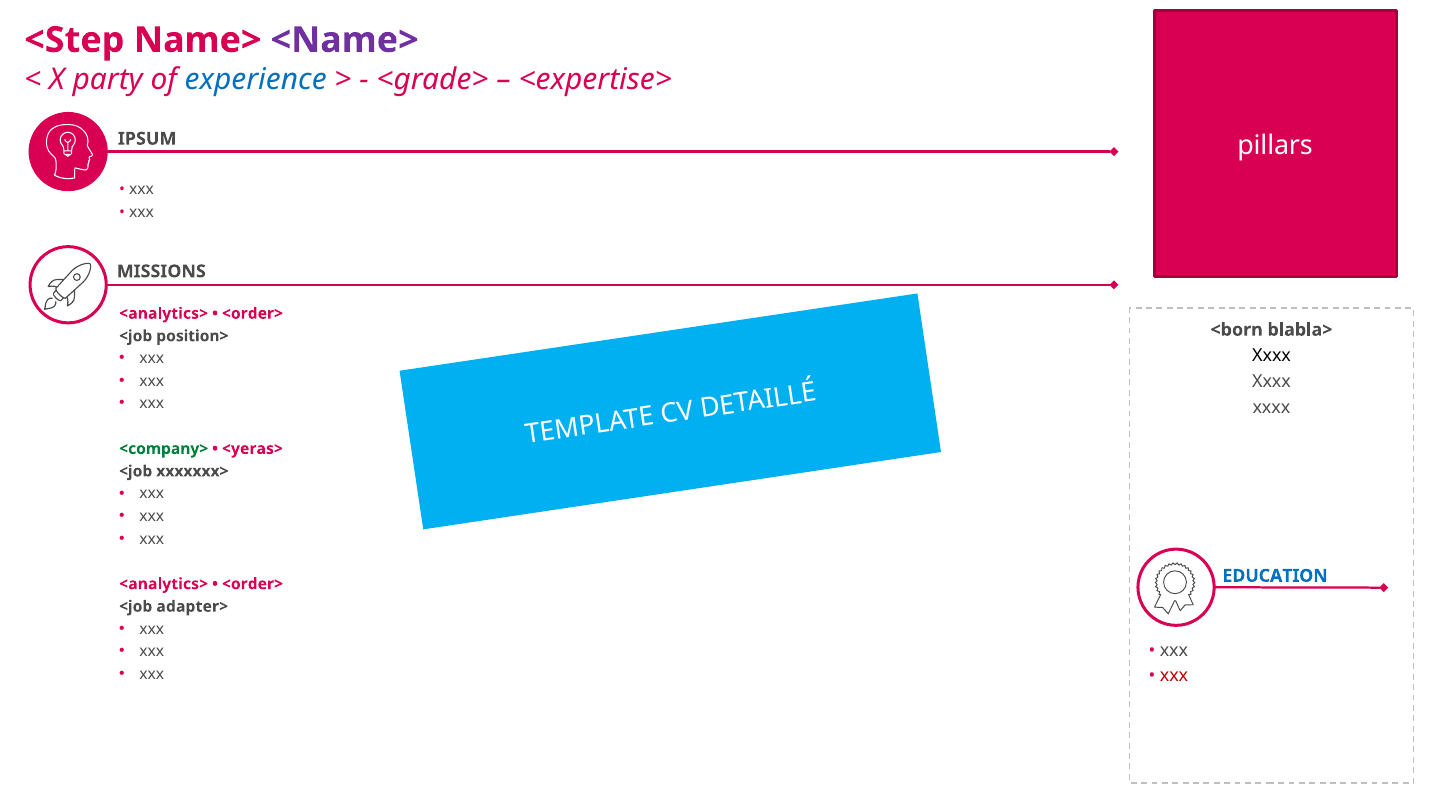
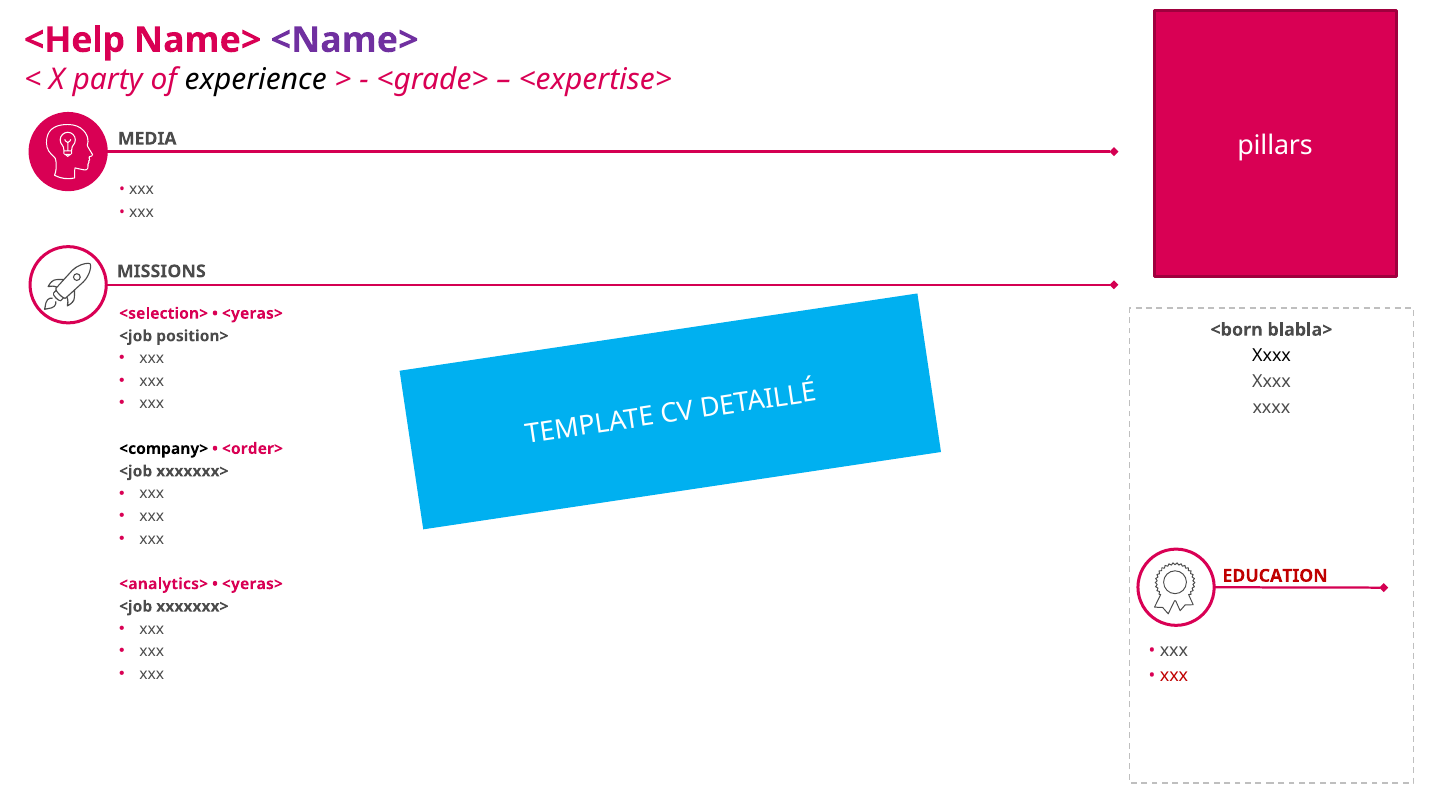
<Step: <Step -> <Help (75, 40)
experience colour: blue -> black (256, 79)
IPSUM: IPSUM -> MEDIA (147, 139)
<analytics>: <analytics> -> <selection> (164, 313)
<order>: <order> -> <yeras> (252, 313)
<company> colour: green -> black (164, 449)
<yeras>: <yeras> -> <order> (252, 449)
EDUCATION colour: blue -> red (1275, 576)
<order>: <order> -> <yeras> (252, 584)
adapter>: adapter> -> xxxxxxx> (192, 606)
